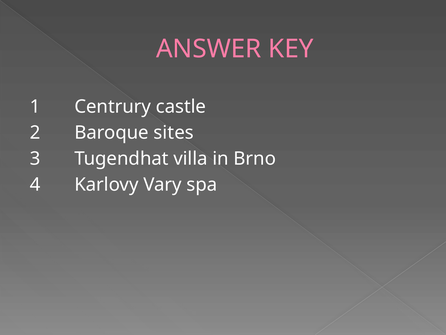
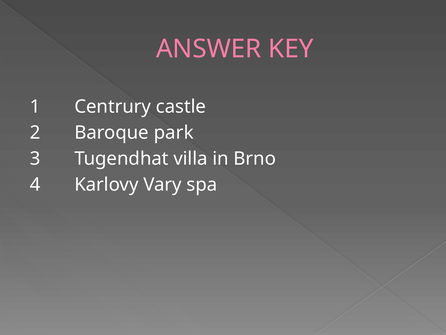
sites: sites -> park (174, 132)
